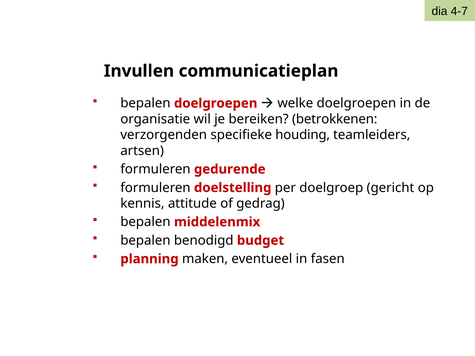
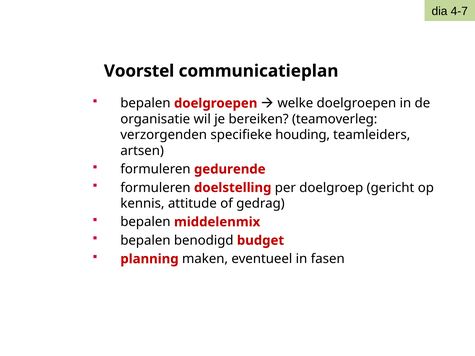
Invullen: Invullen -> Voorstel (139, 71)
betrokkenen: betrokkenen -> teamoverleg (335, 119)
